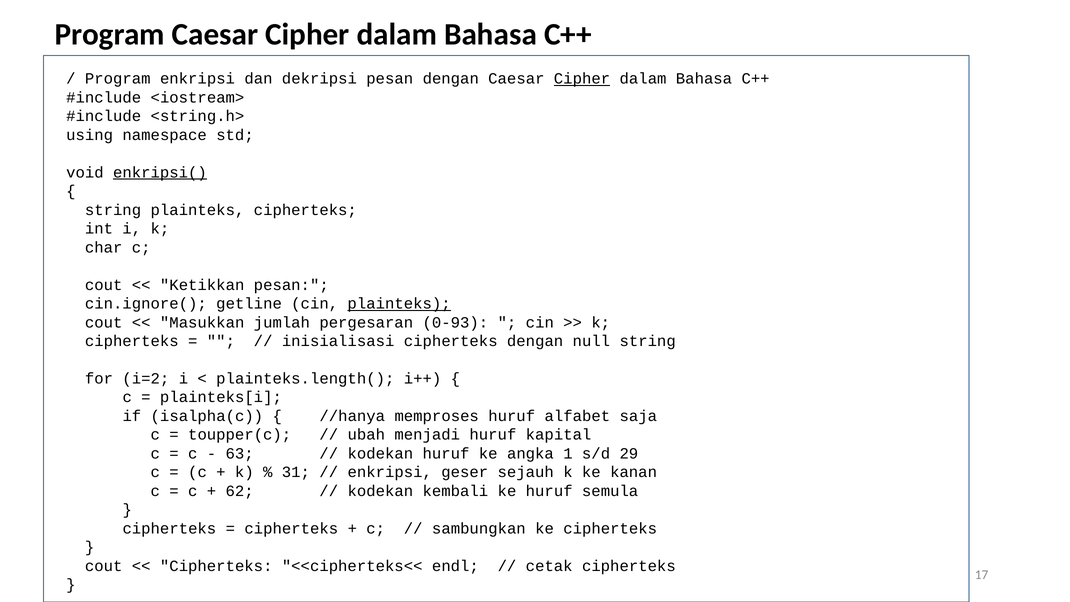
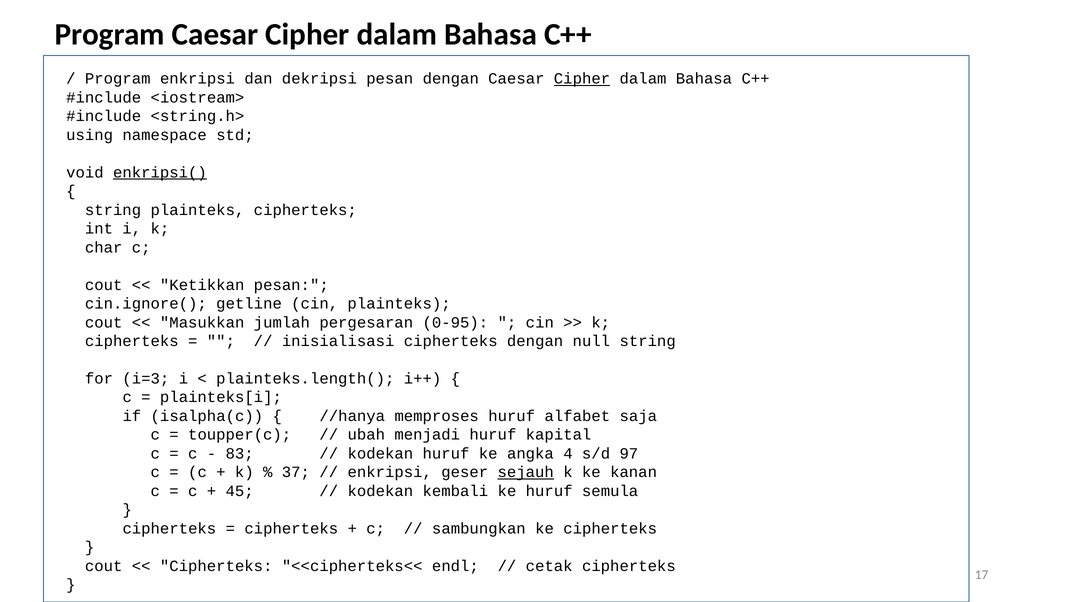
plainteks underline: present -> none (399, 304)
0-93: 0-93 -> 0-95 (455, 322)
i=2: i=2 -> i=3 (146, 378)
63: 63 -> 83 (240, 453)
1: 1 -> 4 (568, 453)
29: 29 -> 97 (629, 453)
31: 31 -> 37 (296, 472)
sejauh underline: none -> present (526, 472)
62: 62 -> 45 (240, 491)
